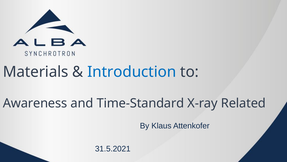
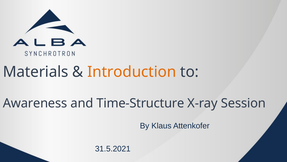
Introduction colour: blue -> orange (132, 72)
Time-Standard: Time-Standard -> Time-Structure (140, 103)
Related: Related -> Session (243, 103)
